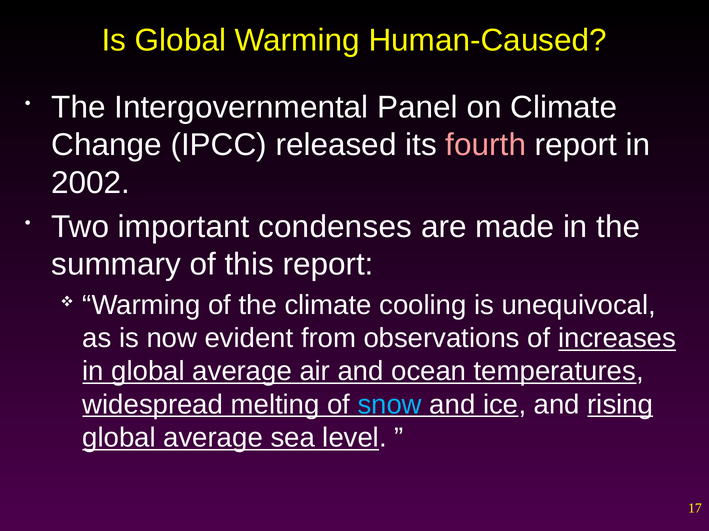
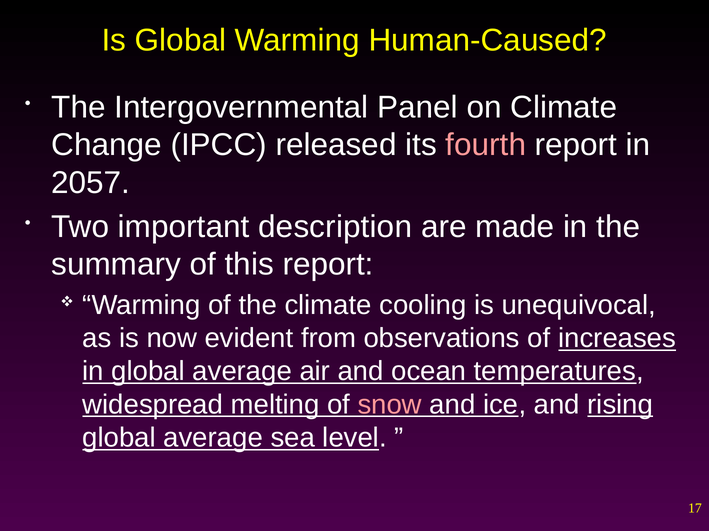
2002: 2002 -> 2057 (91, 183)
condenses: condenses -> description (335, 227)
snow colour: light blue -> pink (390, 405)
